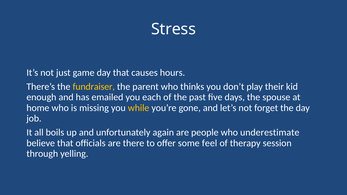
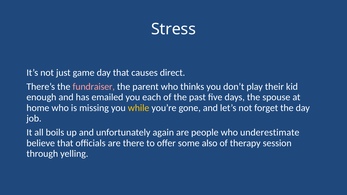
hours: hours -> direct (173, 73)
fundraiser colour: yellow -> pink (94, 87)
feel: feel -> also (210, 143)
